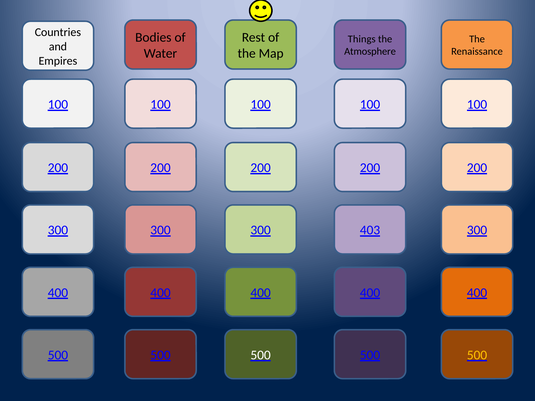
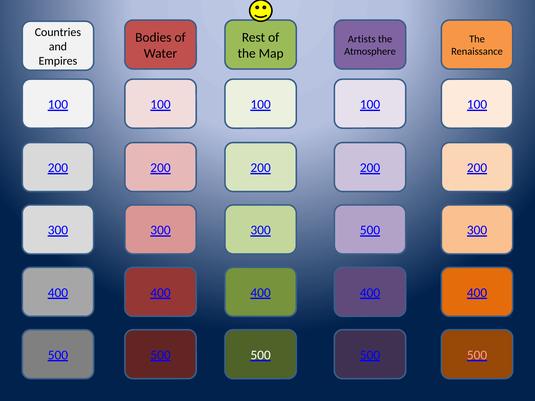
Things: Things -> Artists (362, 39)
300 403: 403 -> 500 (370, 230)
500 colour: yellow -> pink (477, 355)
